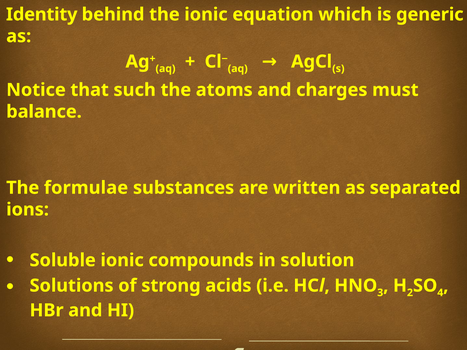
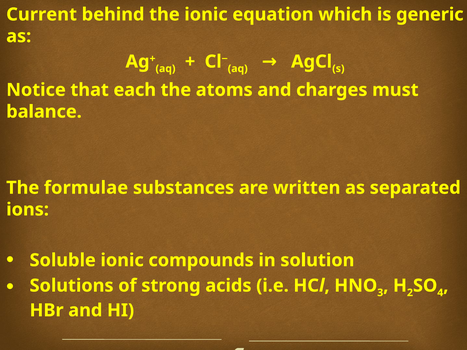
Identity: Identity -> Current (42, 14)
such: such -> each (135, 90)
